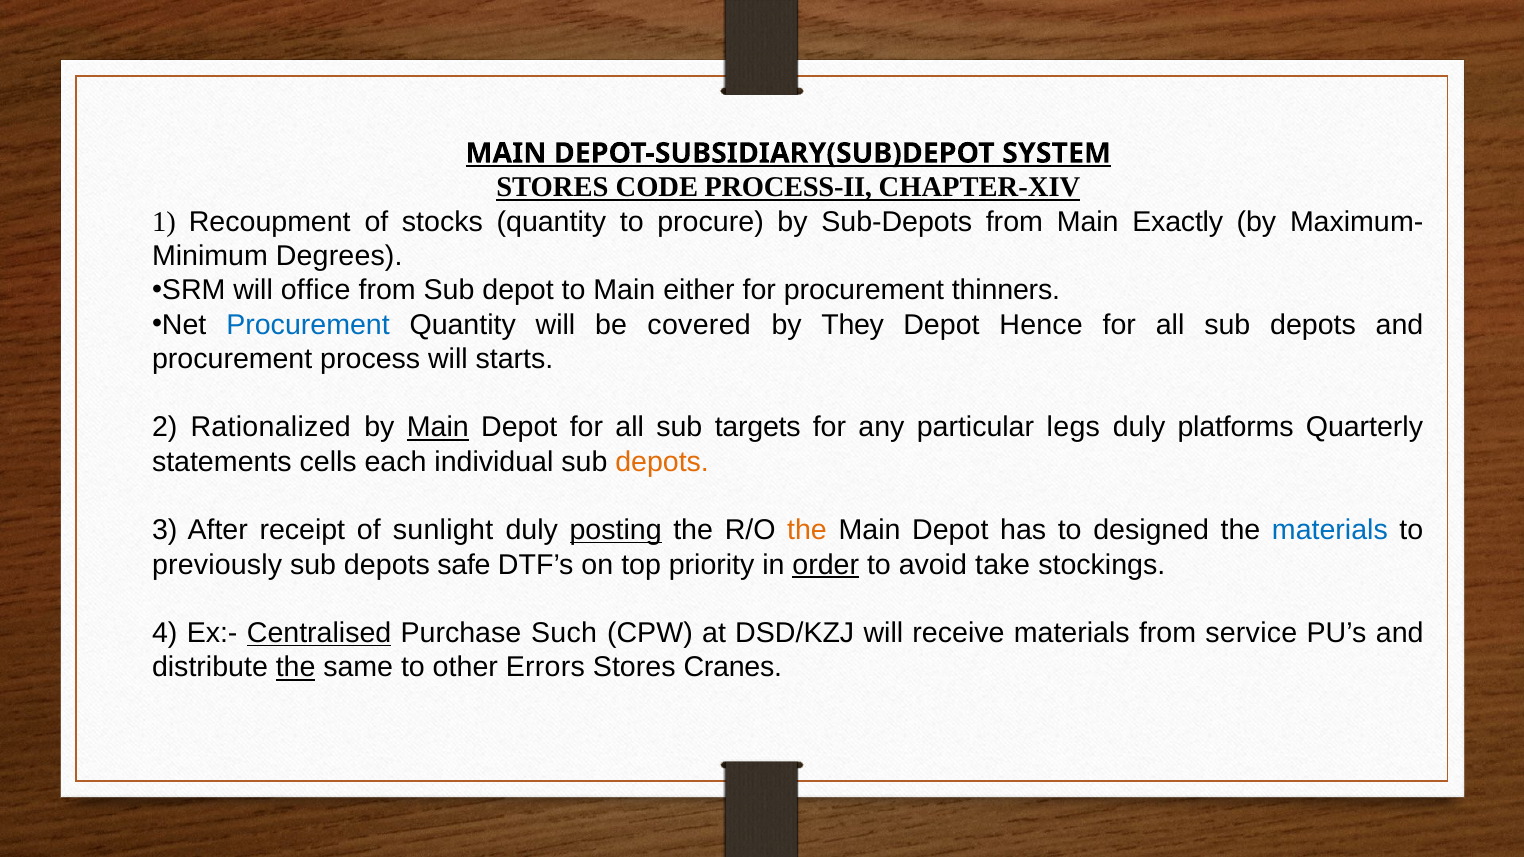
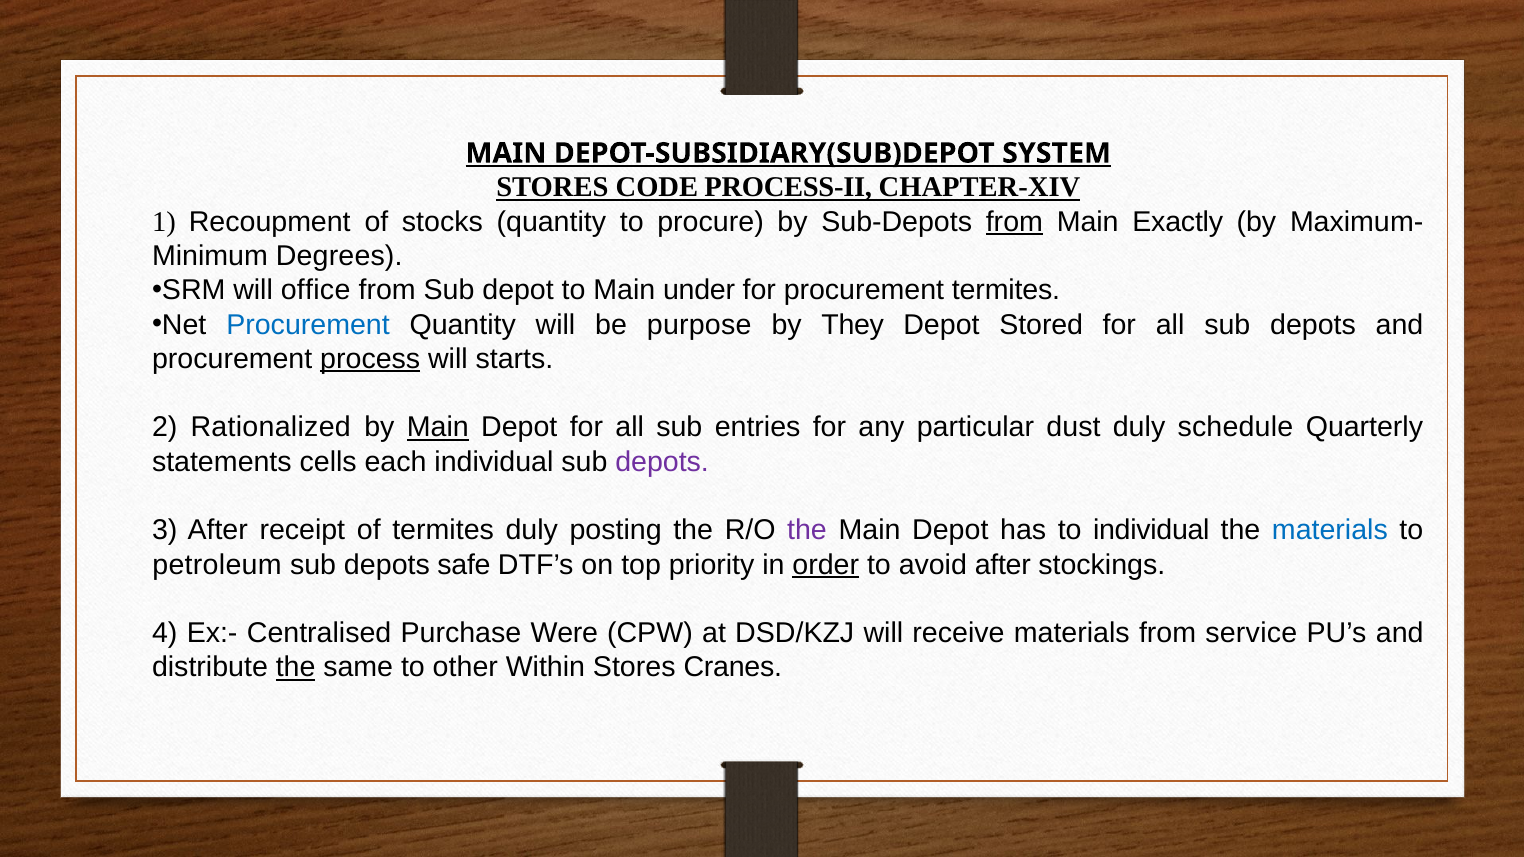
from underline: none -> present (1014, 222)
either: either -> under (699, 290)
procurement thinners: thinners -> termites (1006, 290)
covered: covered -> purpose (699, 325)
Hence: Hence -> Stored (1041, 325)
process underline: none -> present (370, 359)
targets: targets -> entries (758, 428)
legs: legs -> dust (1073, 428)
platforms: platforms -> schedule (1235, 428)
depots colour: orange -> purple (662, 462)
of sunlight: sunlight -> termites (443, 530)
posting underline: present -> none (616, 530)
the colour: orange -> purple (807, 530)
to designed: designed -> individual (1151, 530)
previously: previously -> petroleum (217, 565)
avoid take: take -> after (1003, 565)
Centralised underline: present -> none (319, 633)
Such: Such -> Were (564, 633)
Errors: Errors -> Within (545, 668)
